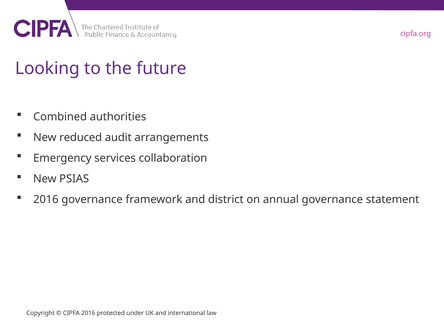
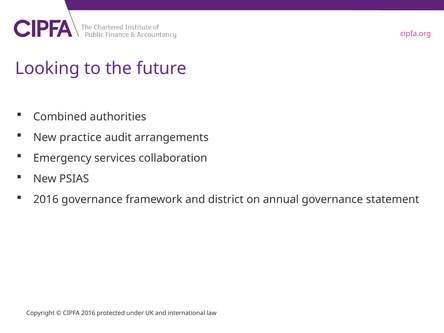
reduced: reduced -> practice (81, 137)
